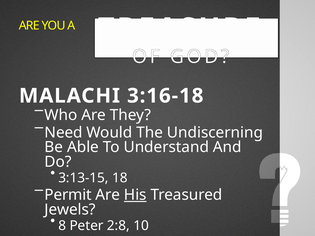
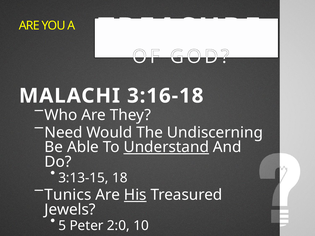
Understand underline: none -> present (166, 147)
Permit: Permit -> Tunics (68, 195)
8: 8 -> 5 (62, 226)
2:8: 2:8 -> 2:0 (118, 226)
